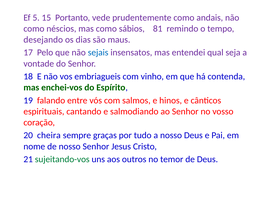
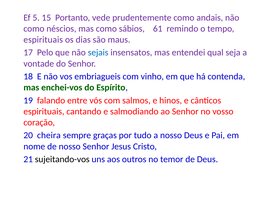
81: 81 -> 61 (158, 29)
desejando: desejando -> espirituais (43, 40)
sujeitando-vos colour: green -> black (62, 160)
